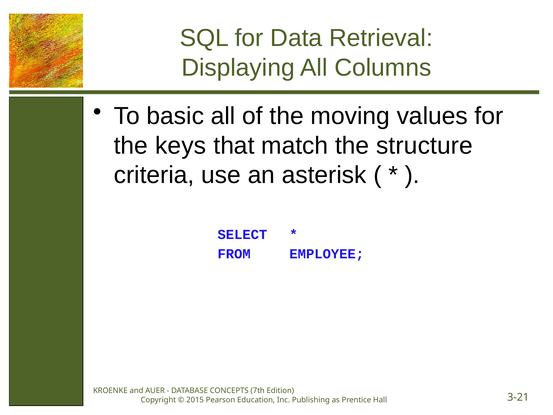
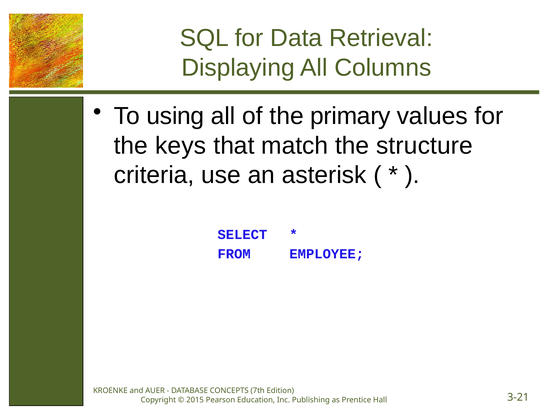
basic: basic -> using (175, 116)
moving: moving -> primary (350, 116)
